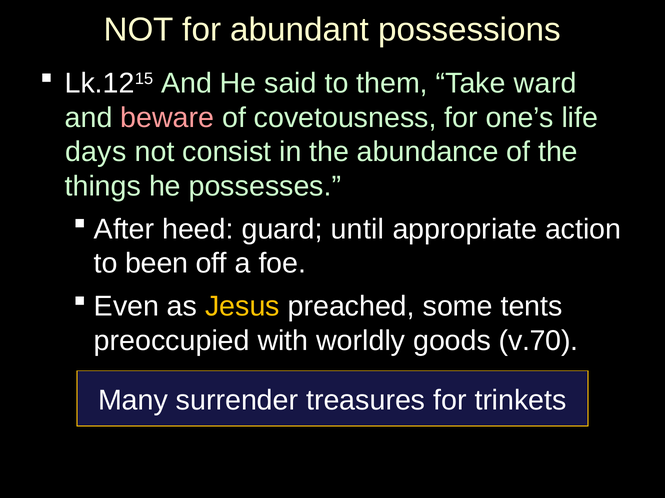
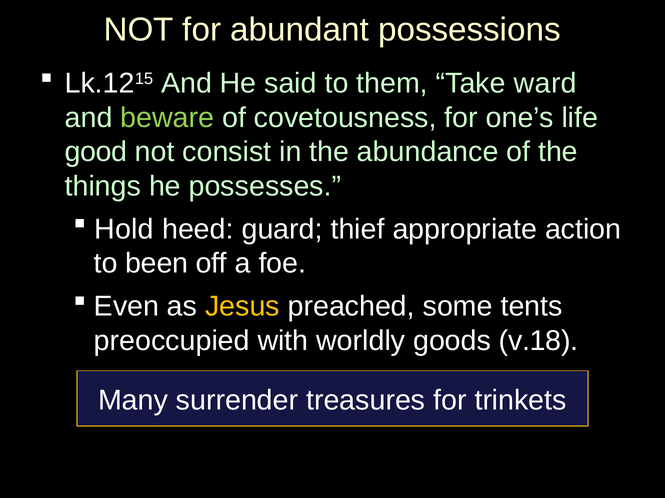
beware colour: pink -> light green (167, 118)
days: days -> good (96, 152)
After: After -> Hold (124, 229)
until: until -> thief (358, 229)
v.70: v.70 -> v.18 (539, 341)
